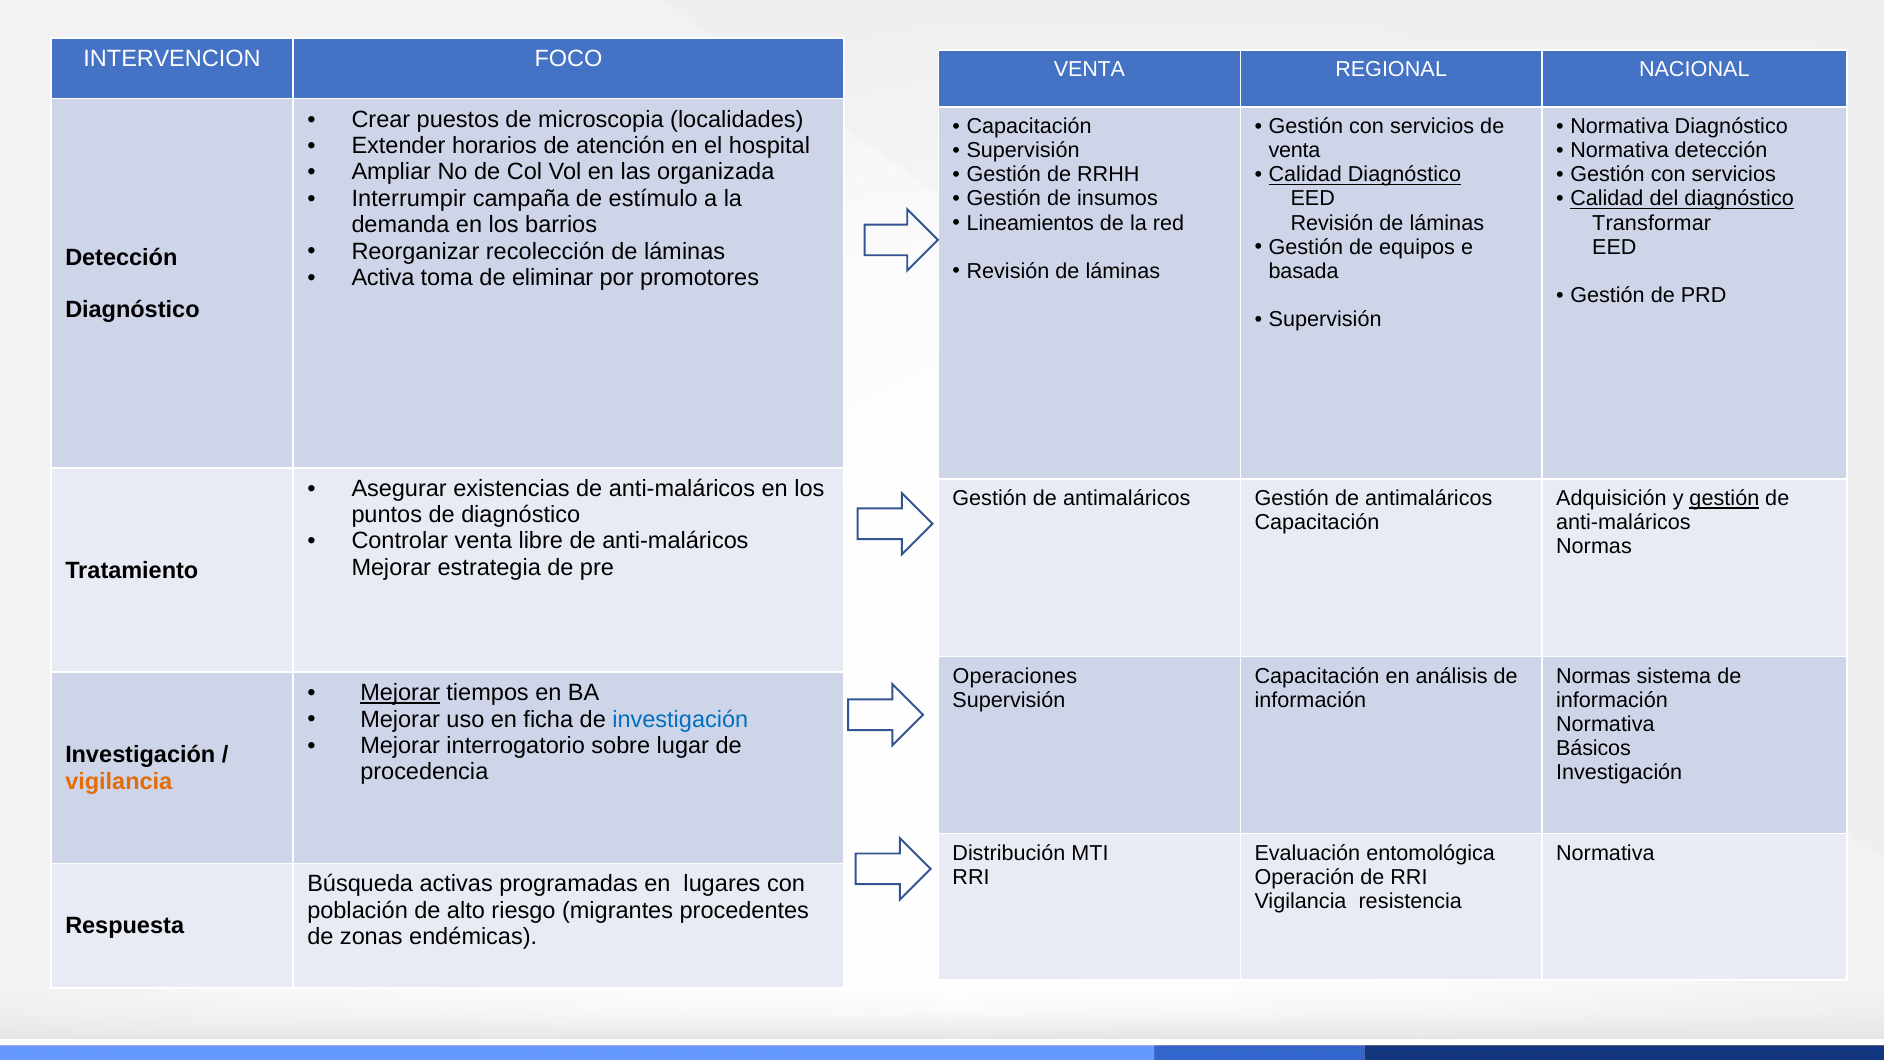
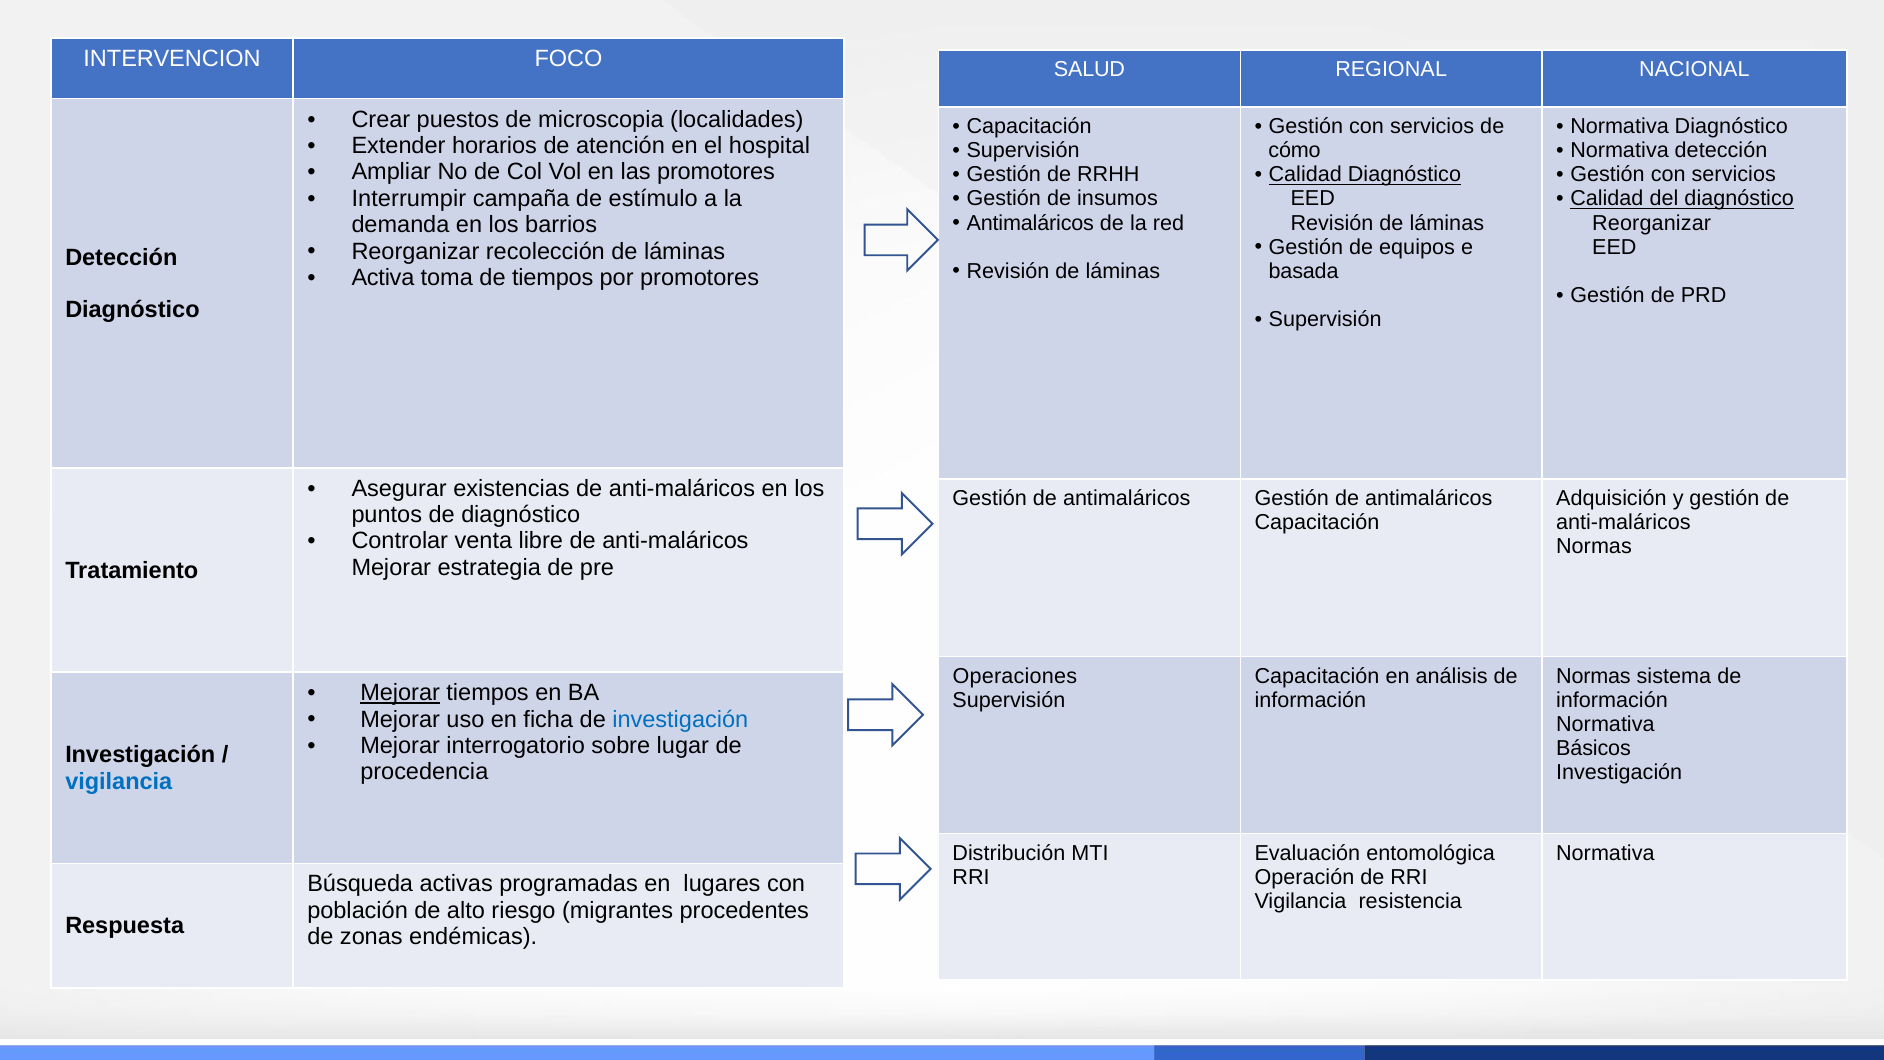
VENTA: VENTA -> SALUD (1089, 69)
venta: venta -> cómo (1295, 151)
las organizada: organizada -> promotores (716, 172)
Lineamientos: Lineamientos -> Antimaláricos (1030, 223)
Transformar: Transformar -> Reorganizar (1652, 223)
de eliminar: eliminar -> tiempos (553, 278)
gestión underline: present -> none (1724, 499)
vigilancia colour: orange -> blue (119, 781)
